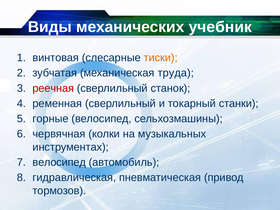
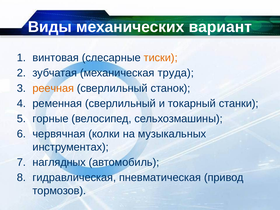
учебник: учебник -> вариант (220, 27)
реечная colour: red -> orange (53, 88)
велосипед: велосипед -> наглядных (59, 162)
